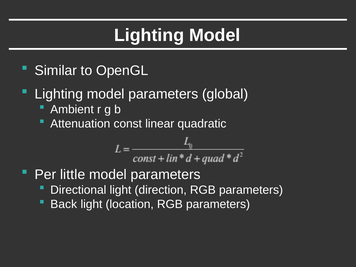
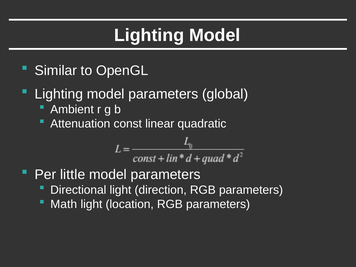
Back: Back -> Math (64, 204)
